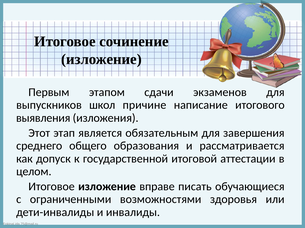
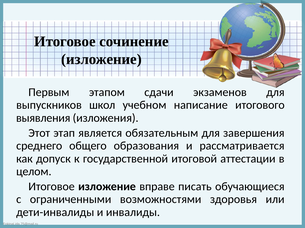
причине: причине -> учебном (145, 105)
